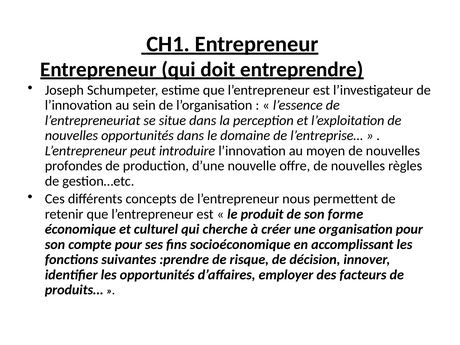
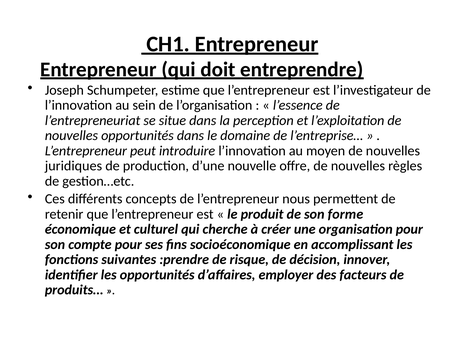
profondes: profondes -> juridiques (74, 166)
